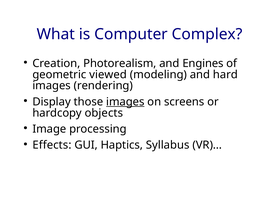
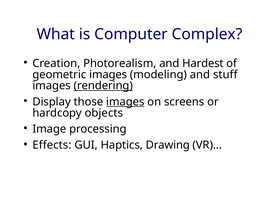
Engines: Engines -> Hardest (203, 63)
geometric viewed: viewed -> images (108, 75)
hard: hard -> stuff (225, 75)
rendering underline: none -> present (103, 86)
Syllabus: Syllabus -> Drawing (168, 145)
